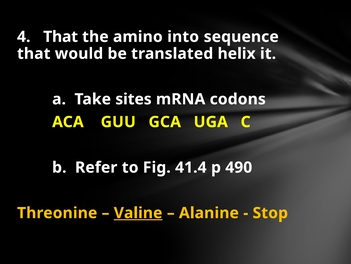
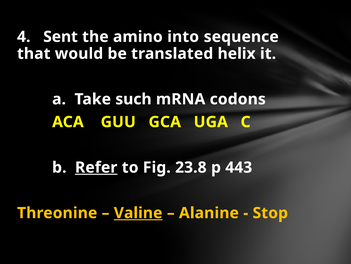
4 That: That -> Sent (61, 37)
sites: sites -> such (133, 99)
Refer underline: none -> present (96, 167)
41.4: 41.4 -> 23.8 (191, 167)
490: 490 -> 443 (239, 167)
